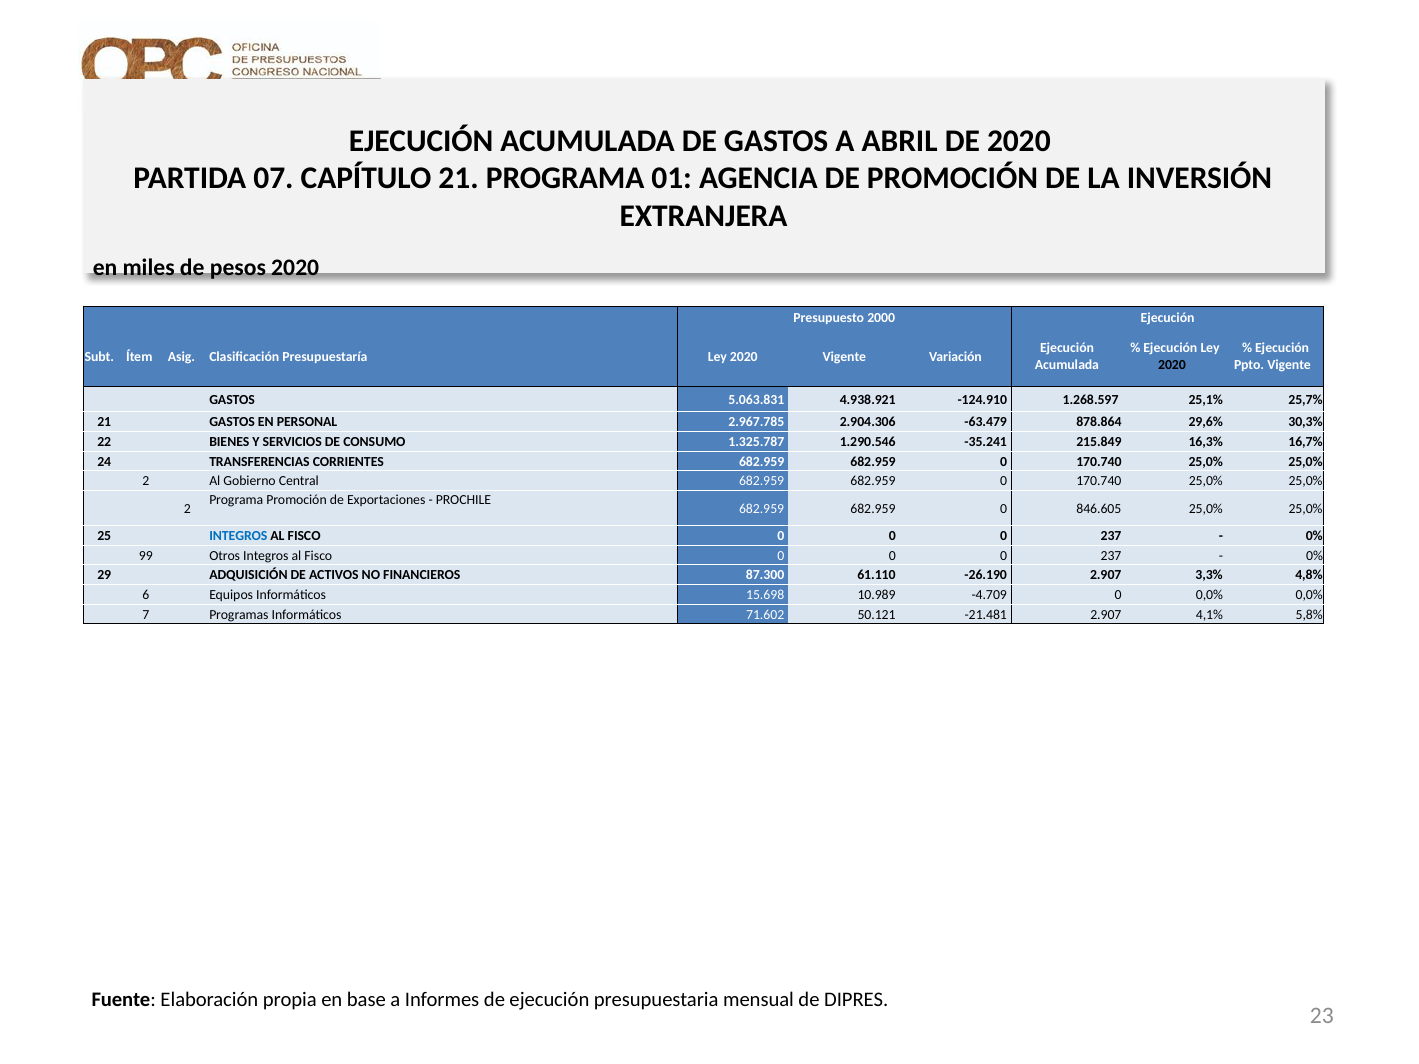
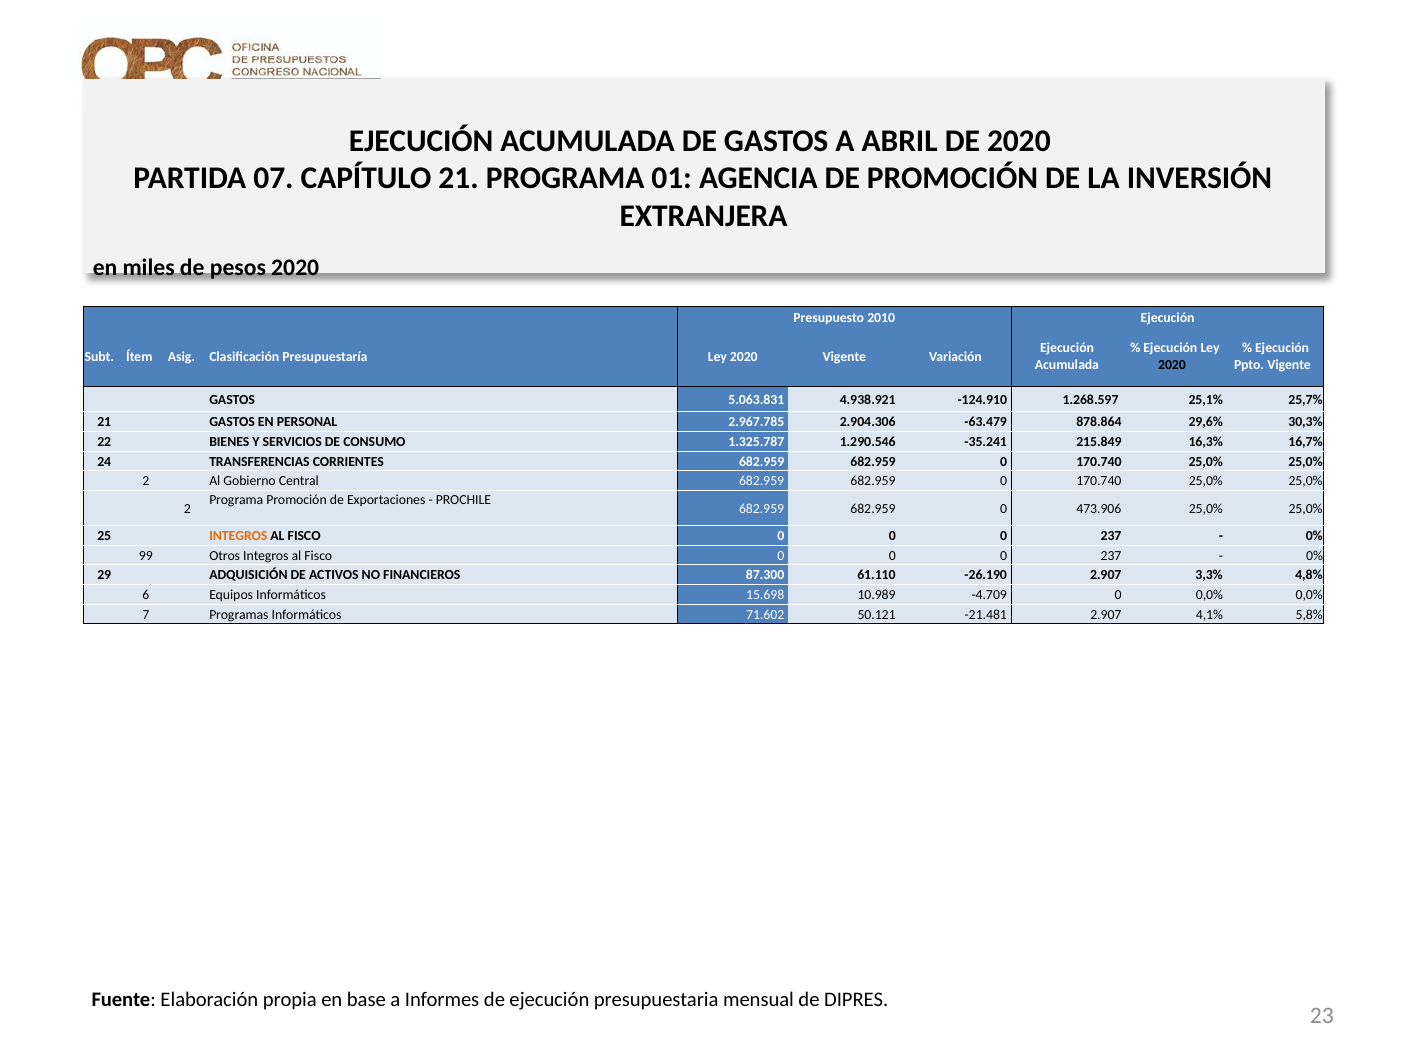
2000: 2000 -> 2010 (881, 318)
846.605: 846.605 -> 473.906 (1099, 509)
INTEGROS colour: blue -> orange (238, 536)
